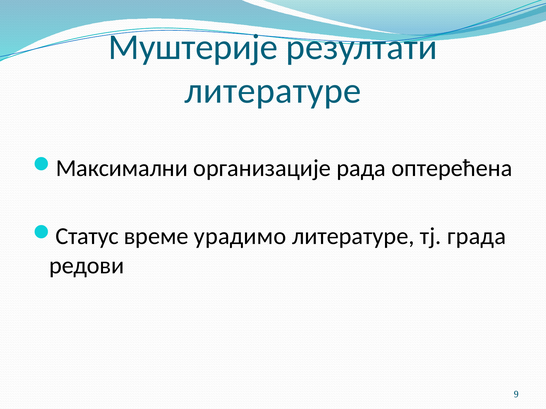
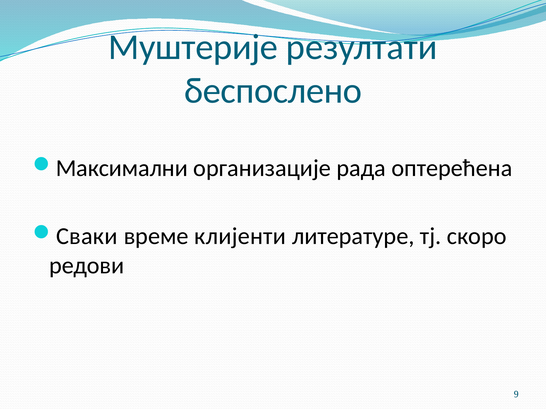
литературе: литературе -> беспослено (273, 91)
Статус: Статус -> Сваки (87, 237)
урадимо: урадимо -> клијенти (240, 237)
града: града -> скоро (477, 237)
